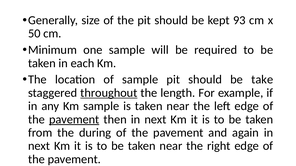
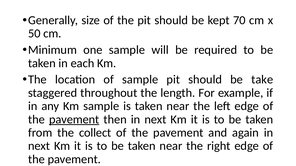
93: 93 -> 70 (239, 20)
throughout underline: present -> none (109, 93)
during: during -> collect (95, 133)
